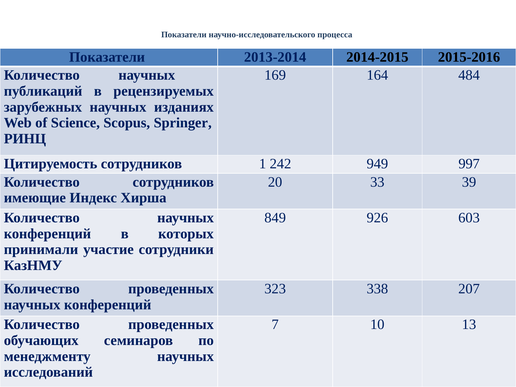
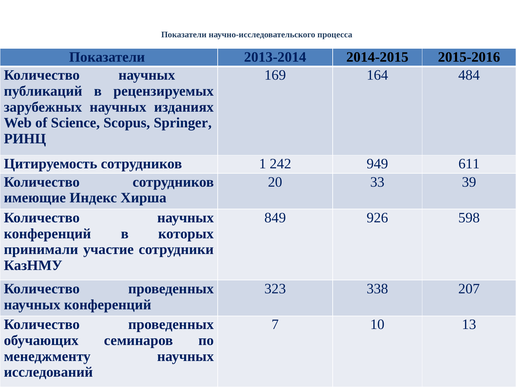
997: 997 -> 611 (469, 164)
603: 603 -> 598 (469, 218)
